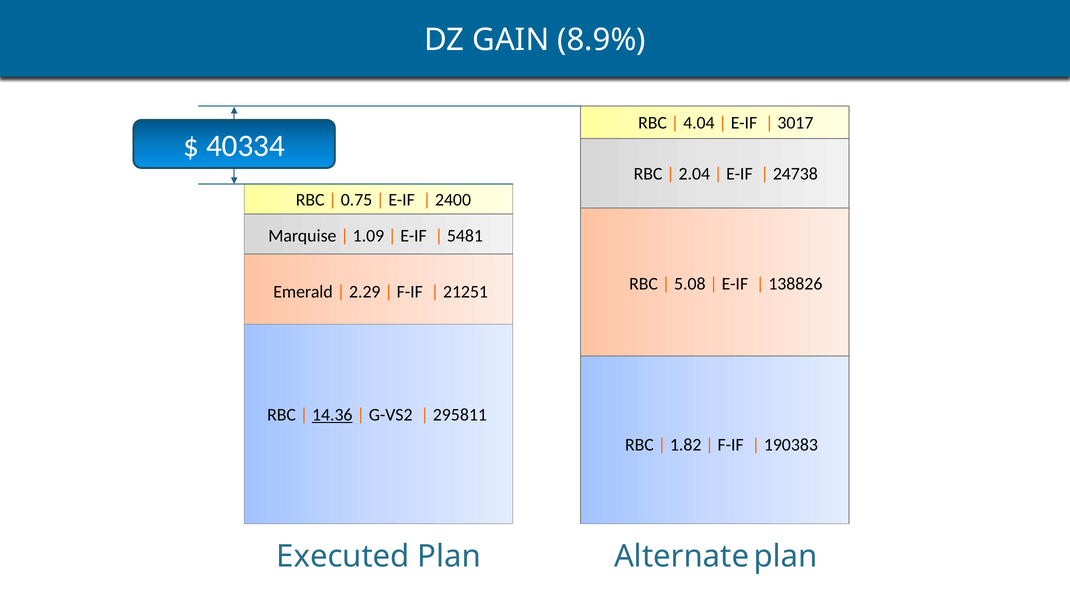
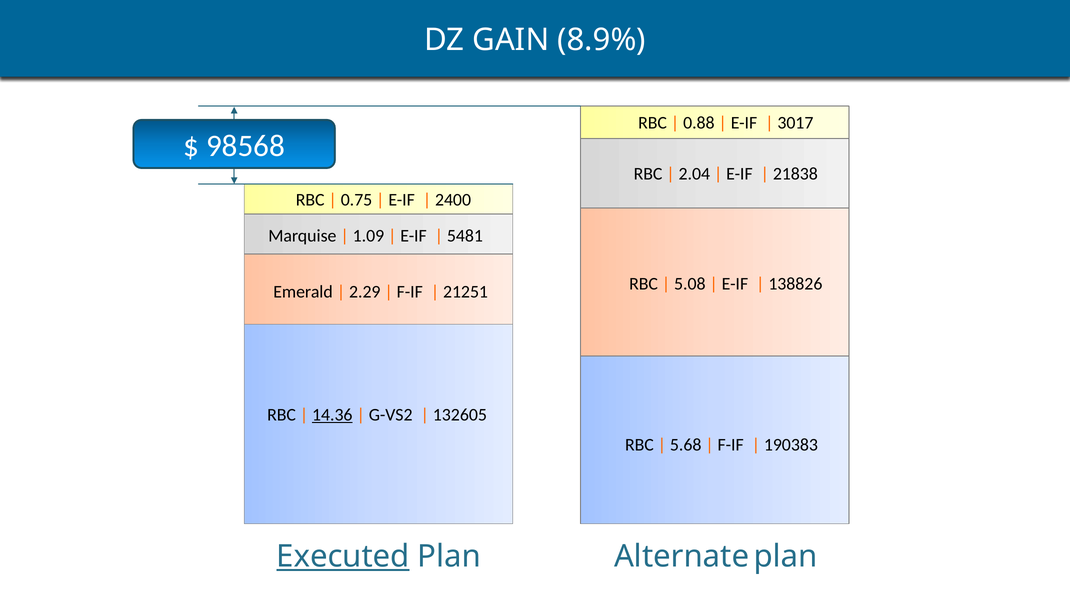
4.04: 4.04 -> 0.88 (699, 123)
40334: 40334 -> 98568 (246, 146)
24738: 24738 -> 21838 (795, 174)
295811: 295811 -> 132605 (460, 415)
1.82: 1.82 -> 5.68 (686, 445)
Executed underline: none -> present (343, 556)
